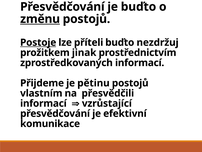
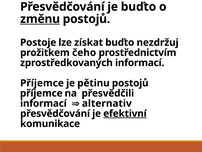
Postoje underline: present -> none (38, 42)
příteli: příteli -> získat (89, 42)
jinak: jinak -> čeho (84, 52)
Přijdeme: Přijdeme -> Příjemce (42, 83)
vlastním: vlastním -> příjemce (41, 93)
vzrůstající: vzrůstající -> alternativ (107, 103)
efektivní underline: none -> present (125, 113)
